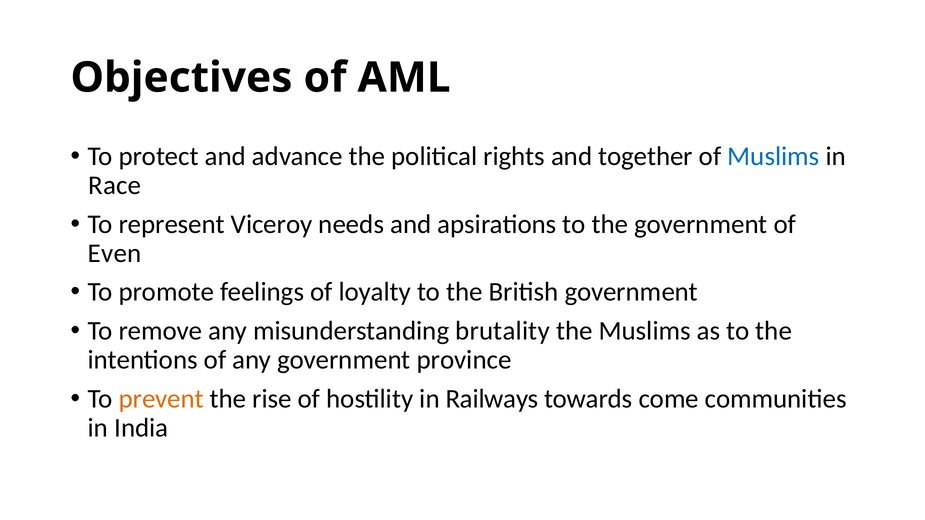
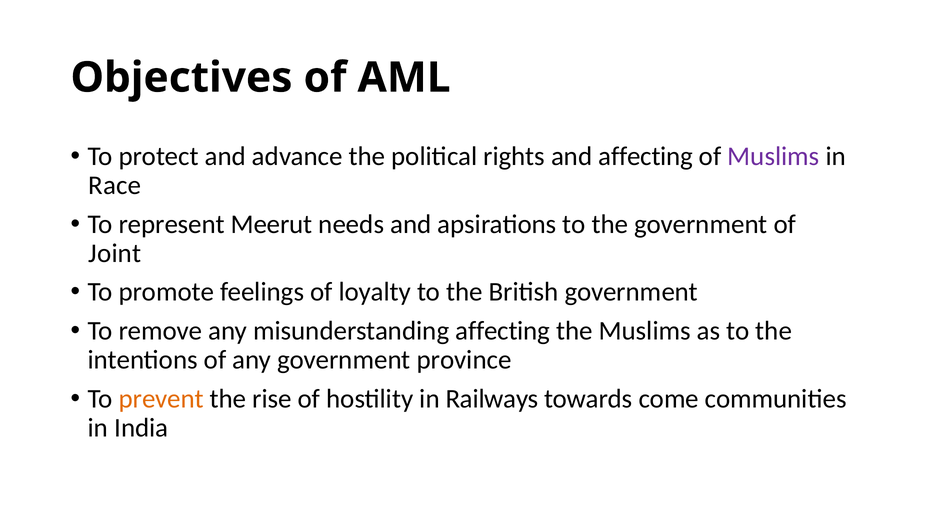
and together: together -> affecting (646, 156)
Muslims colour: blue -> purple (773, 156)
Viceroy: Viceroy -> Meerut (272, 224)
Even: Even -> Joint (115, 253)
misunderstanding brutality: brutality -> affecting (503, 331)
